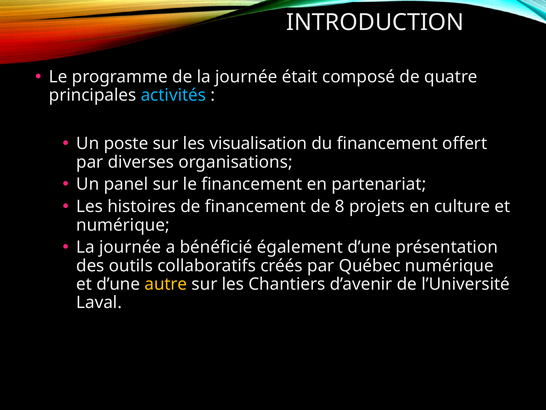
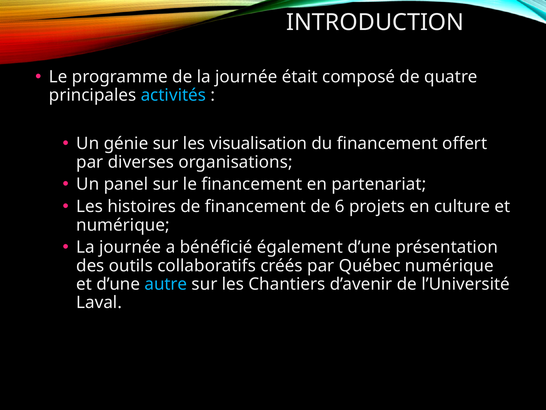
poste: poste -> génie (126, 143)
8: 8 -> 6 (340, 206)
autre colour: yellow -> light blue (166, 284)
